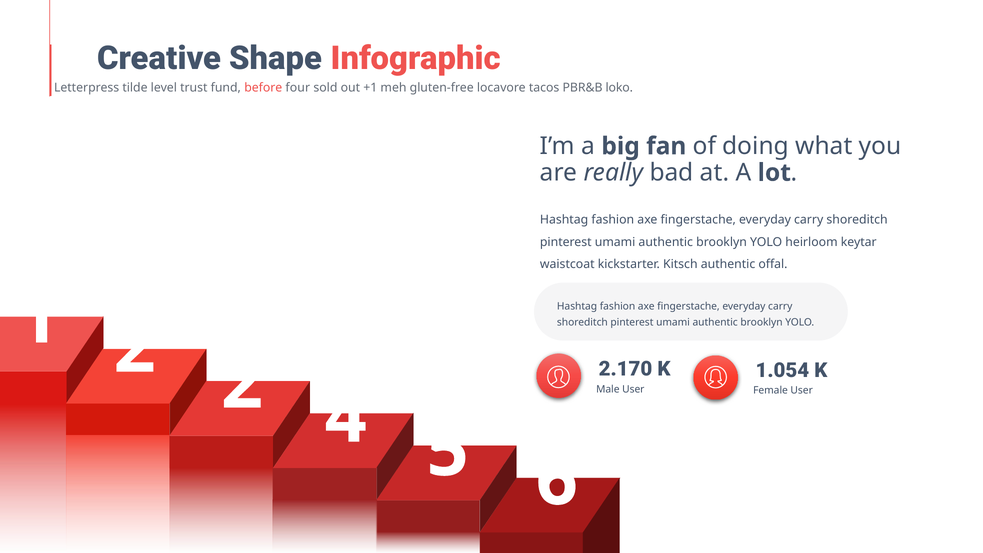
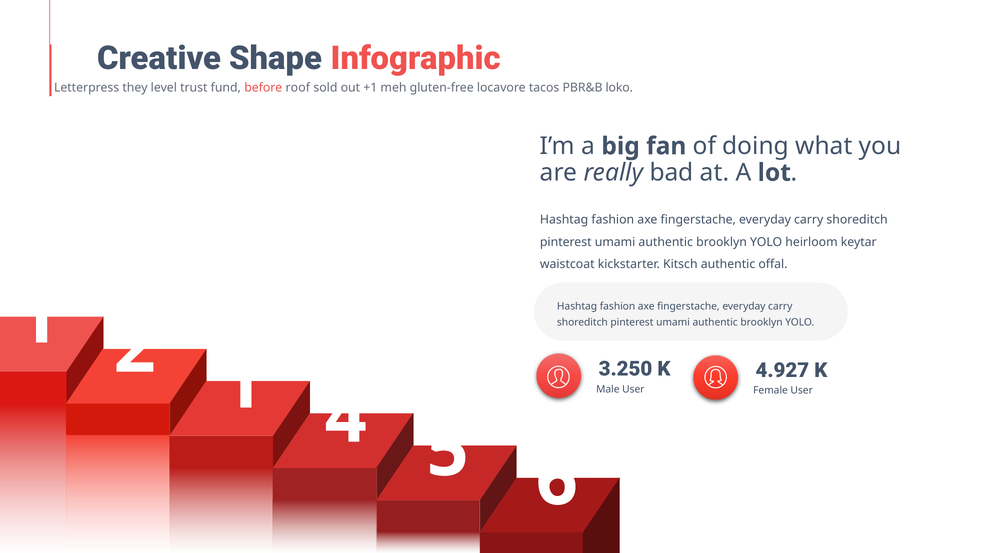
tilde: tilde -> they (135, 88)
four: four -> roof (298, 88)
2 2: 2 -> 1 (242, 383)
2.170: 2.170 -> 3.250 (625, 369)
1.054: 1.054 -> 4.927 (782, 371)
